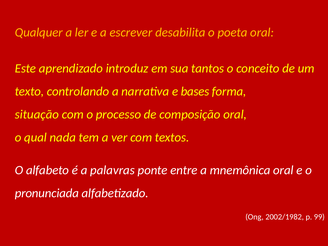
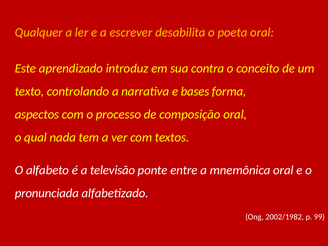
tantos: tantos -> contra (208, 68)
situação: situação -> aspectos (37, 114)
palavras: palavras -> televisão (113, 170)
